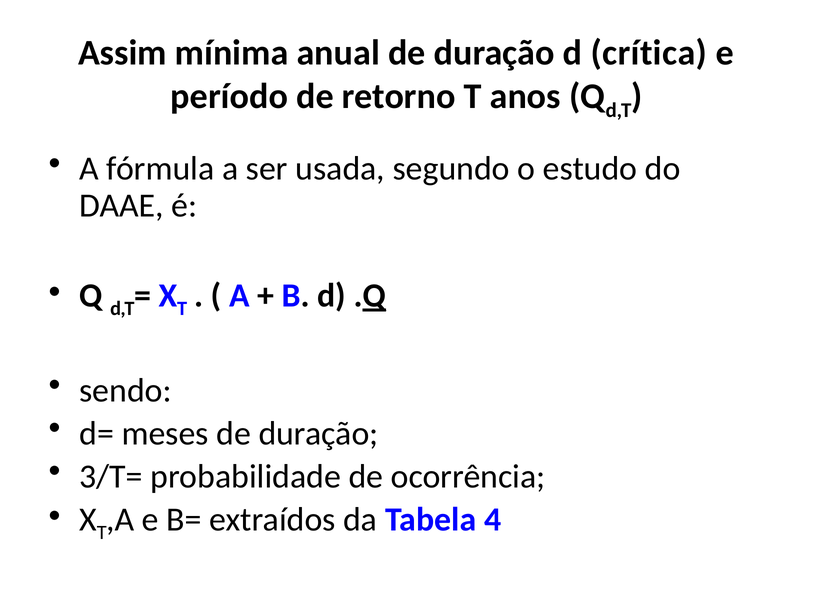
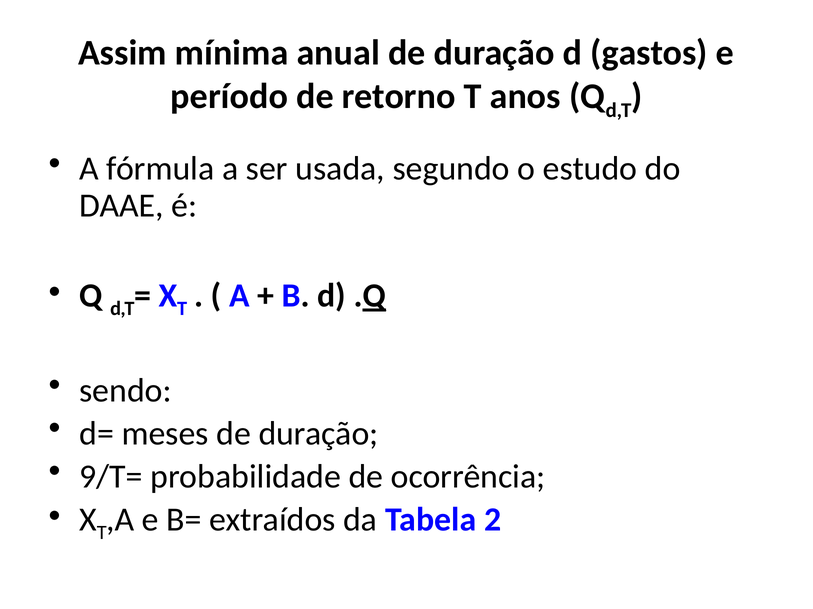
crítica: crítica -> gastos (649, 53)
3/T=: 3/T= -> 9/T= (111, 477)
4: 4 -> 2 (493, 520)
